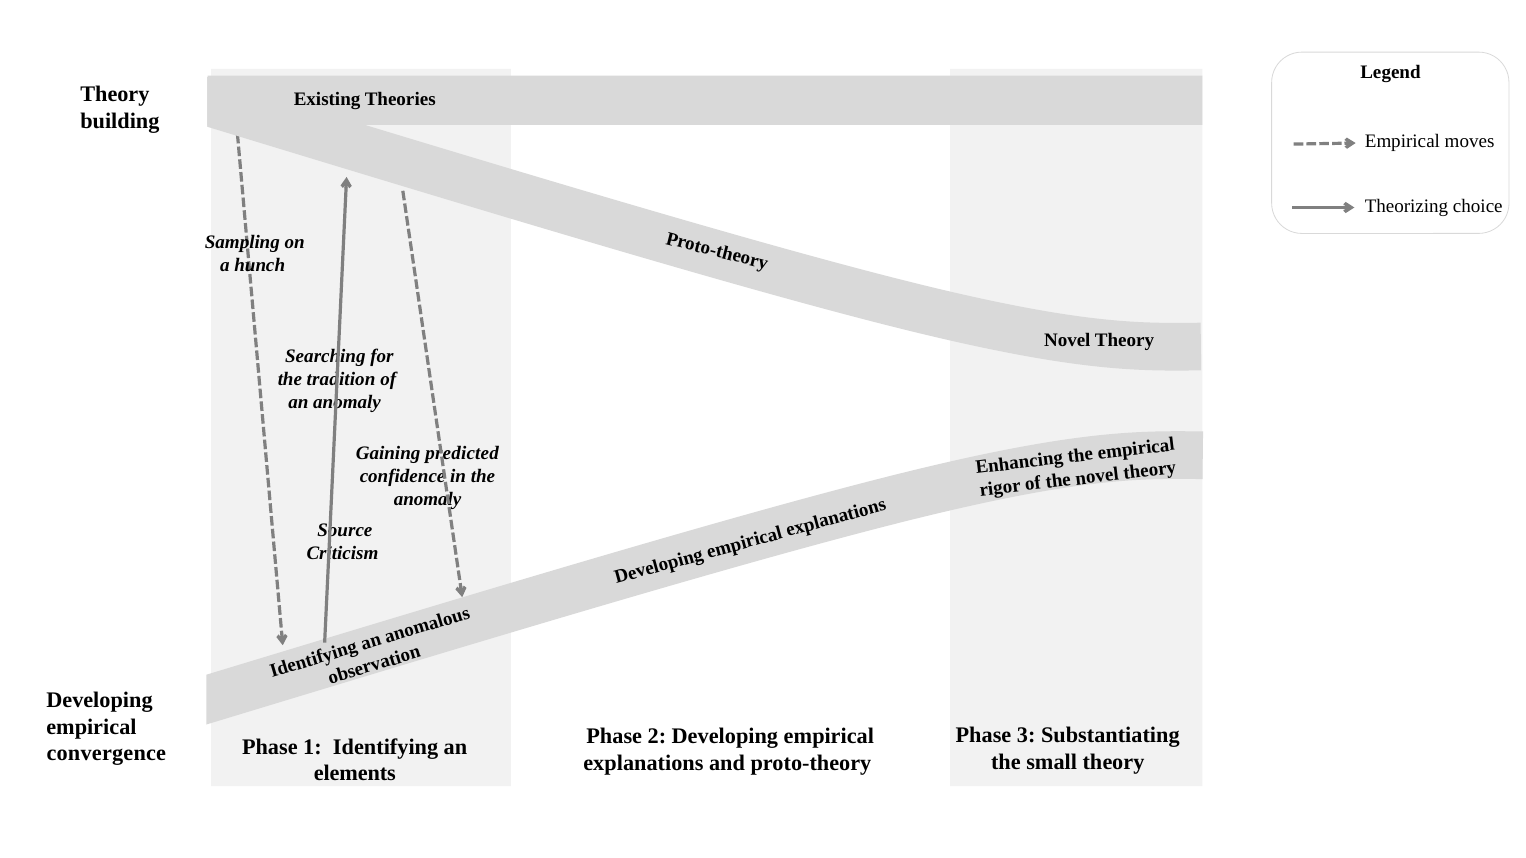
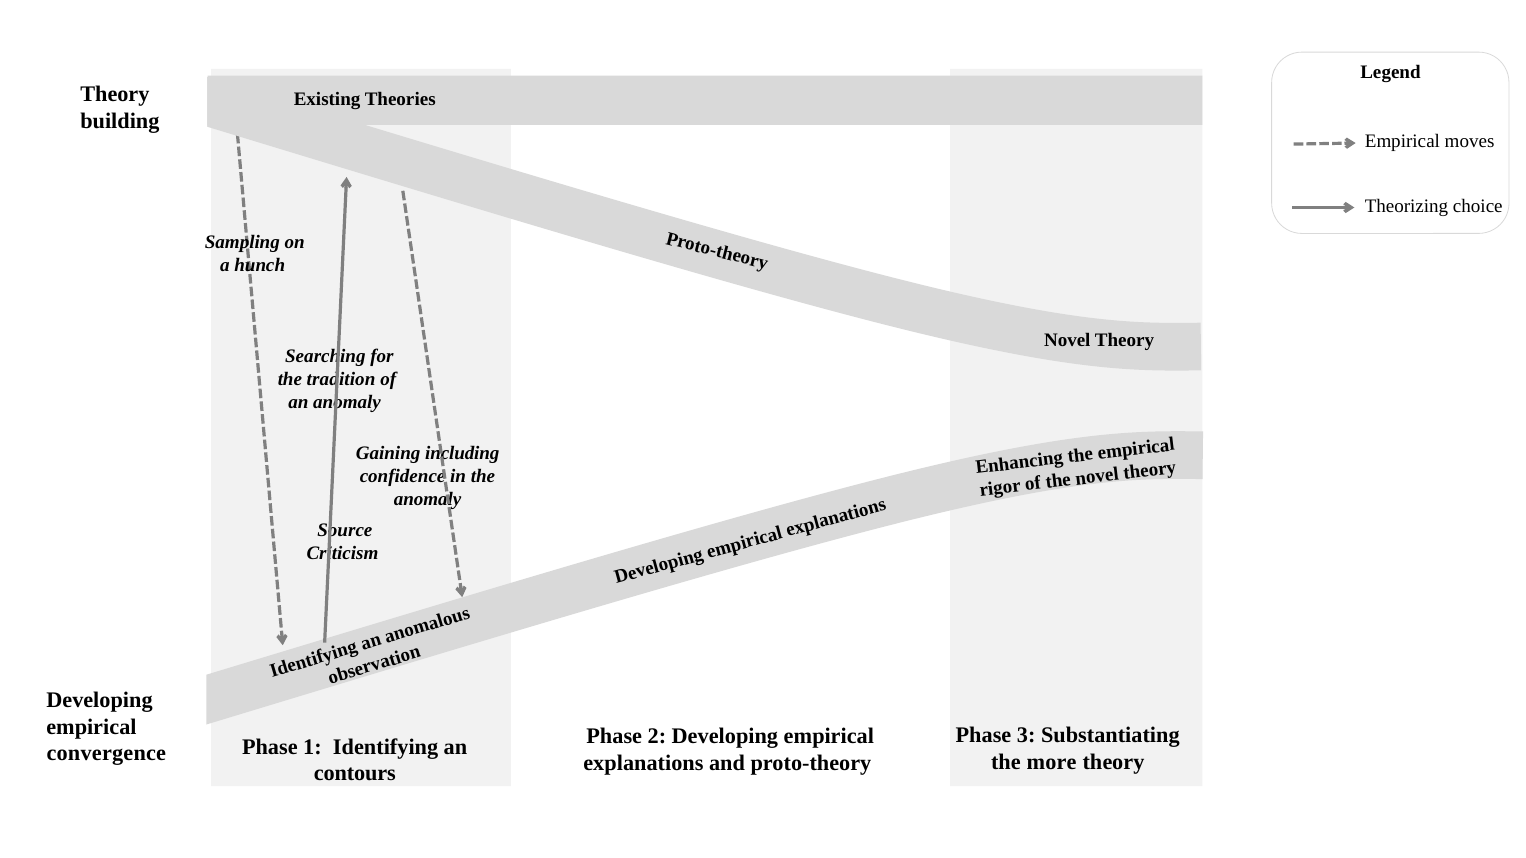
predicted: predicted -> including (462, 453)
small: small -> more (1052, 762)
elements: elements -> contours (355, 774)
